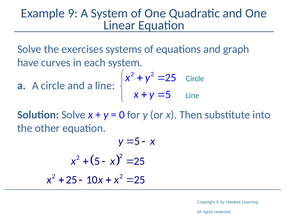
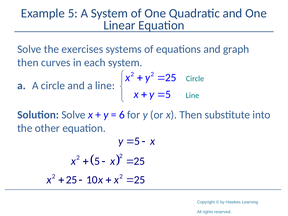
Example 9: 9 -> 5 (73, 13)
have: have -> then (28, 63)
0: 0 -> 6 (122, 115)
